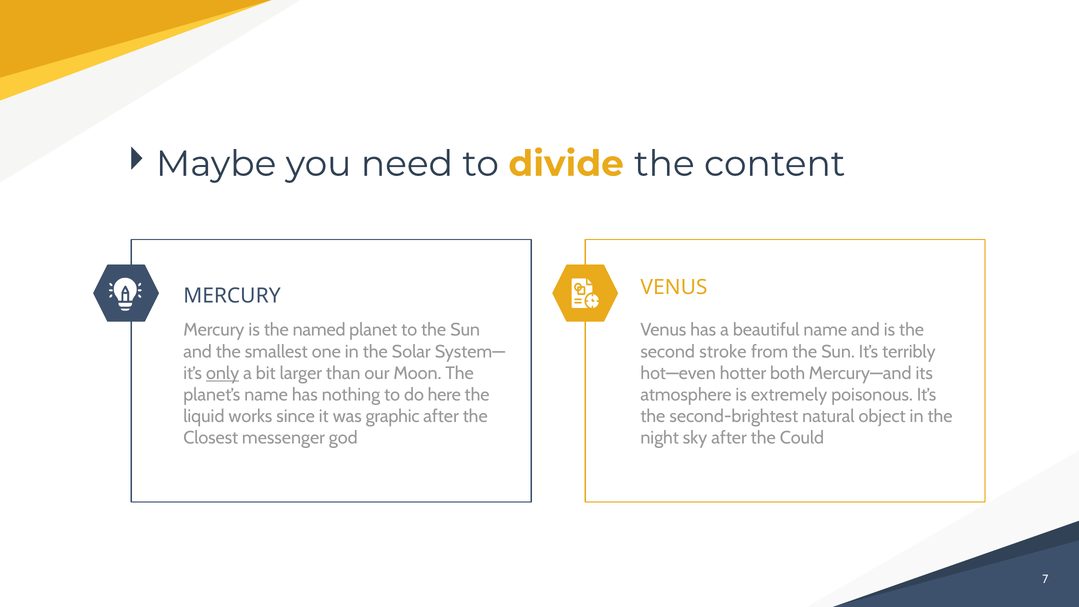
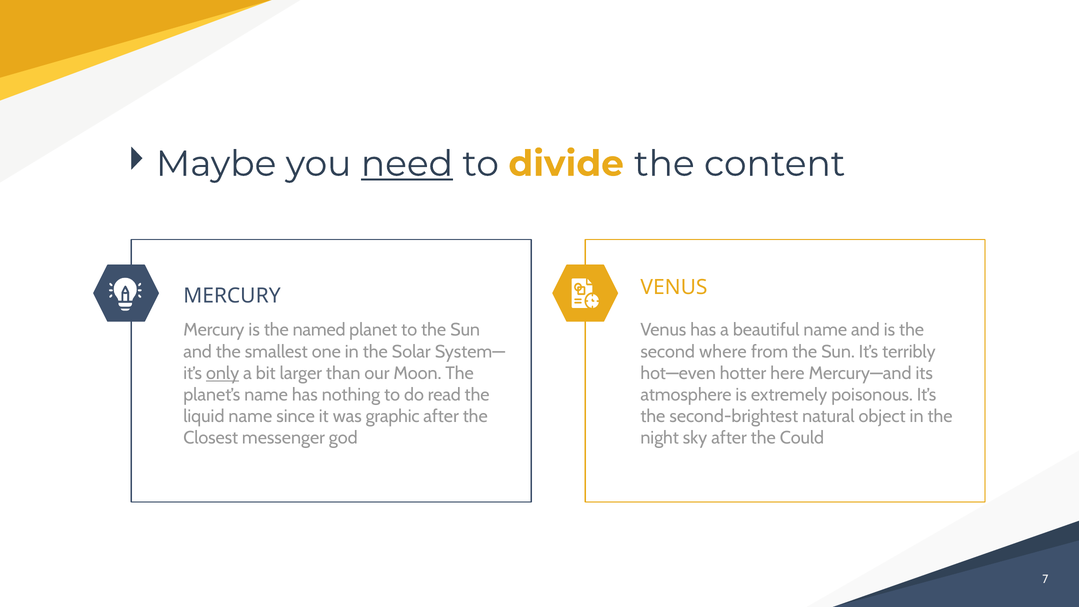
need underline: none -> present (407, 164)
stroke: stroke -> where (723, 352)
both: both -> here (787, 373)
here: here -> read (444, 395)
liquid works: works -> name (250, 416)
